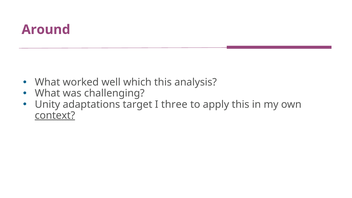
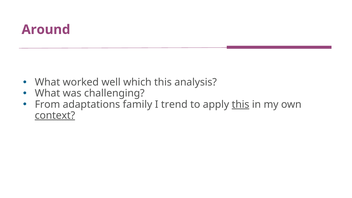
Unity: Unity -> From (47, 104)
target: target -> family (138, 104)
three: three -> trend (174, 104)
this underline: none -> present (241, 104)
